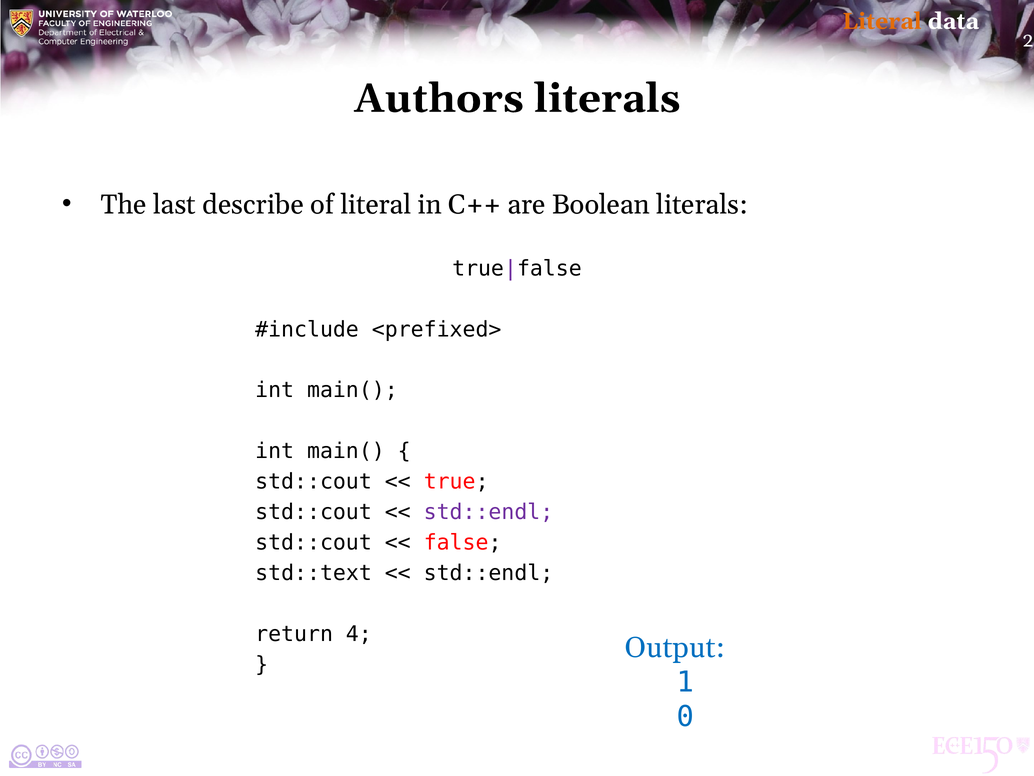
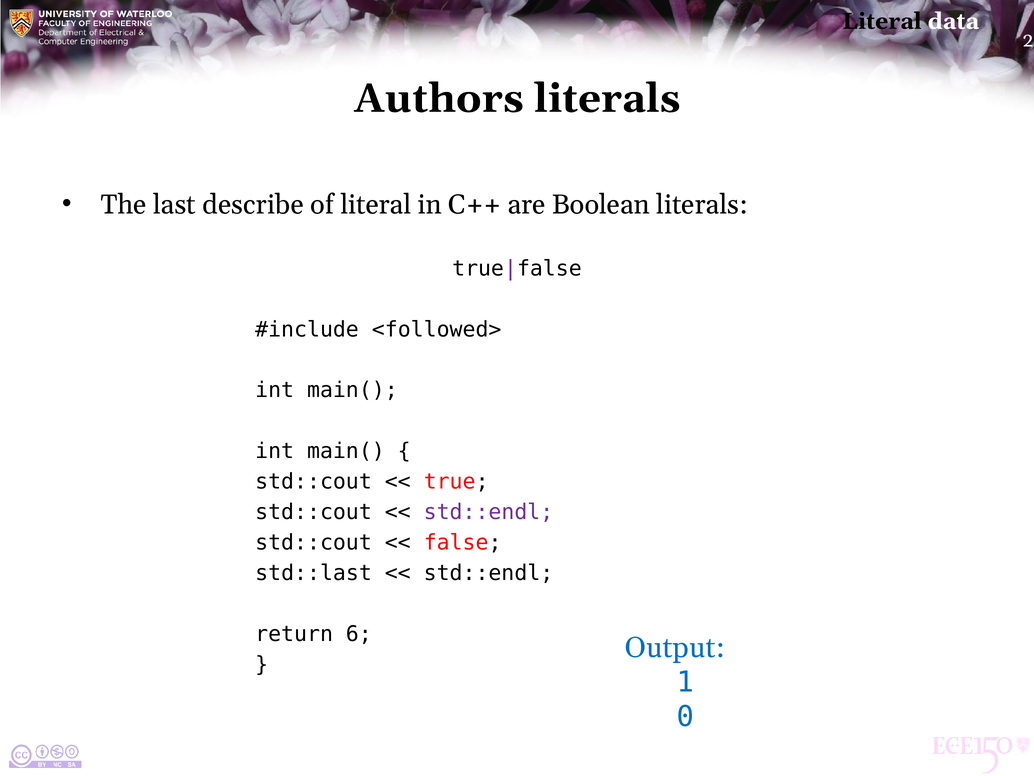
Literal colour: orange -> black (882, 21)
<prefixed>: <prefixed> -> <followed> (437, 329)
std::text: std::text -> std::last (314, 573)
4: 4 -> 6 (359, 634)
